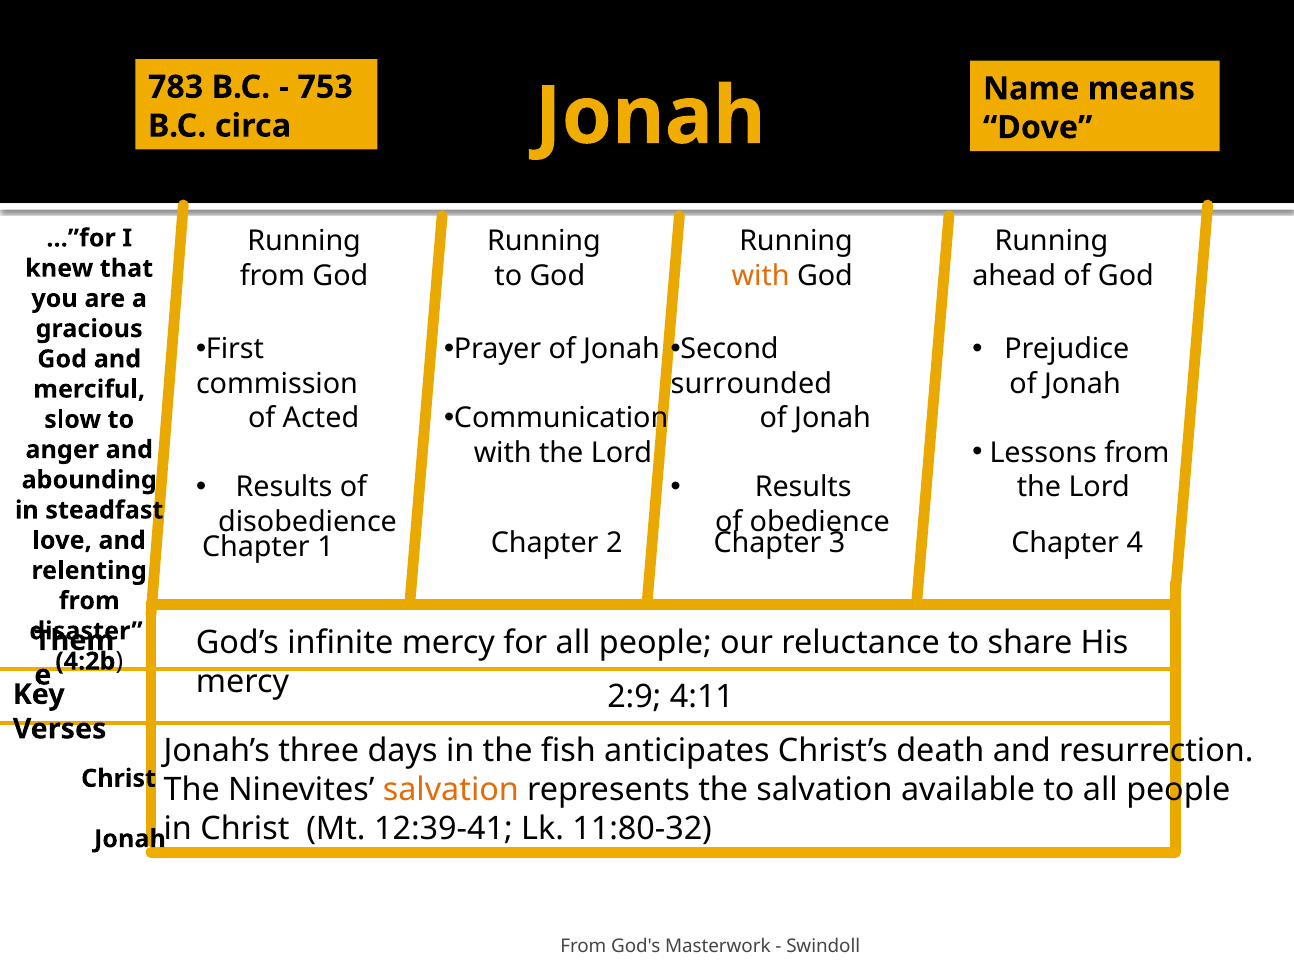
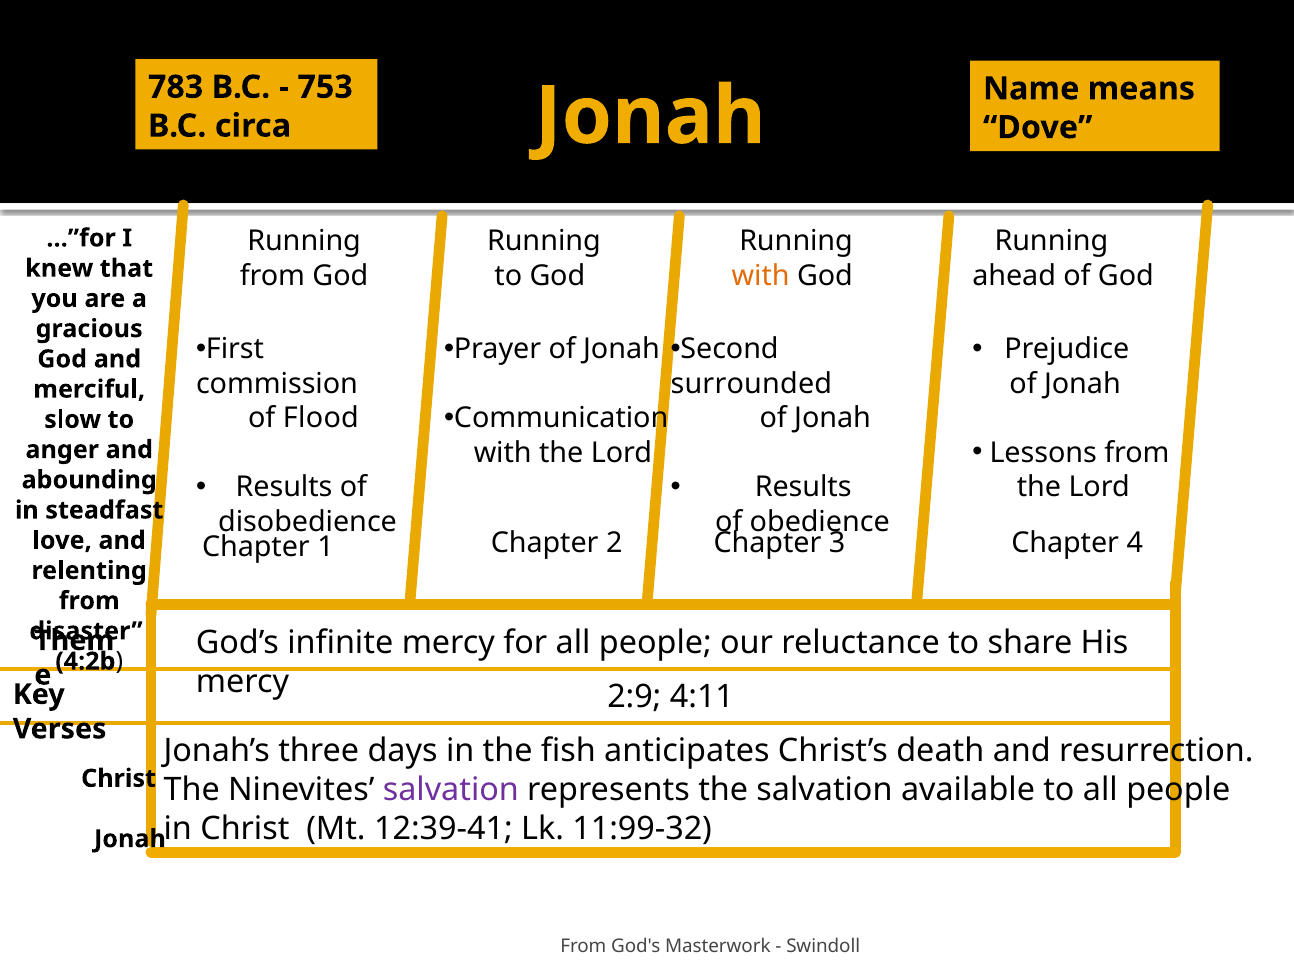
Acted: Acted -> Flood (321, 418)
salvation colour: orange -> purple (451, 789)
11:80-32: 11:80-32 -> 11:99-32 (642, 828)
